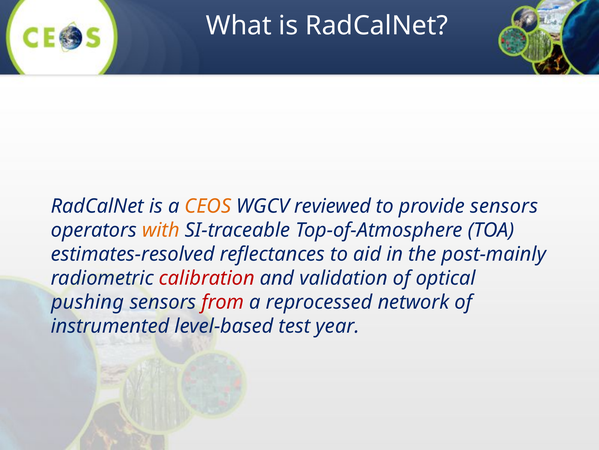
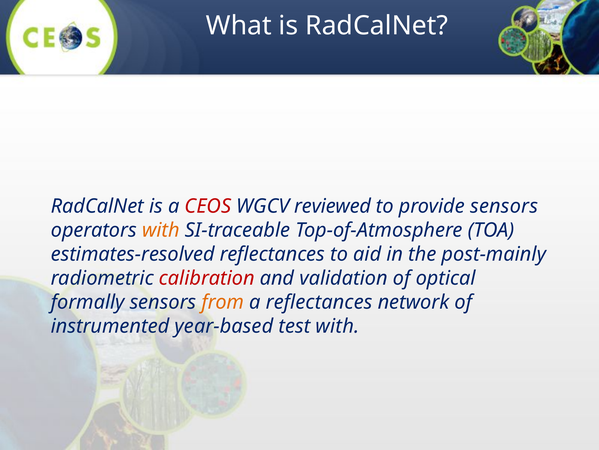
CEOS colour: orange -> red (208, 206)
pushing: pushing -> formally (88, 302)
from colour: red -> orange (223, 302)
a reprocessed: reprocessed -> reflectances (319, 302)
level-based: level-based -> year-based (224, 326)
test year: year -> with (338, 326)
